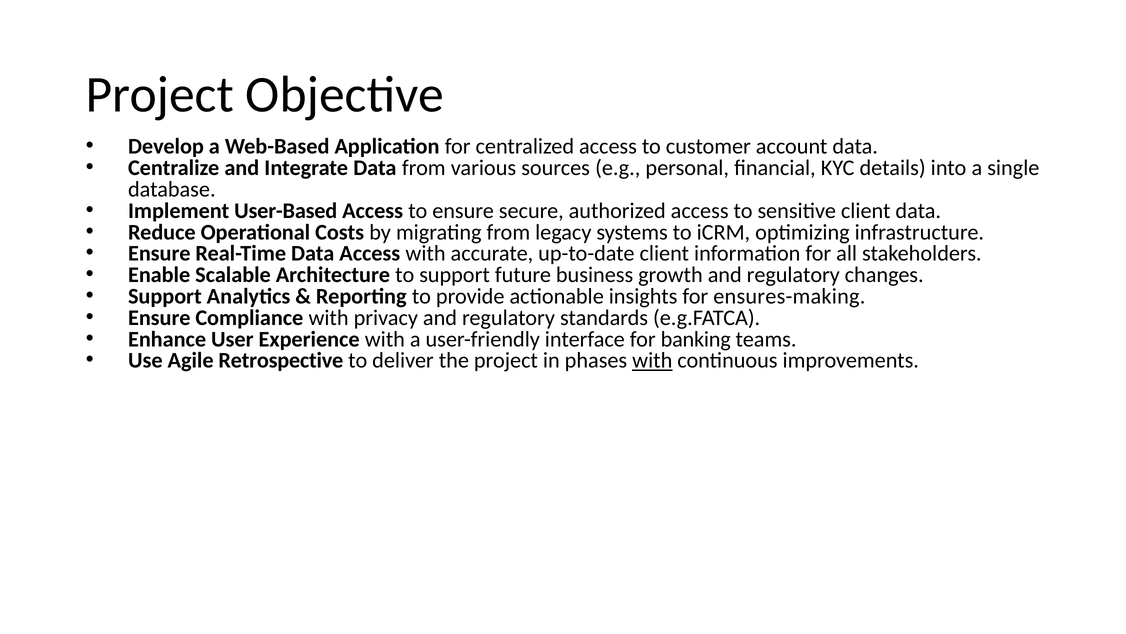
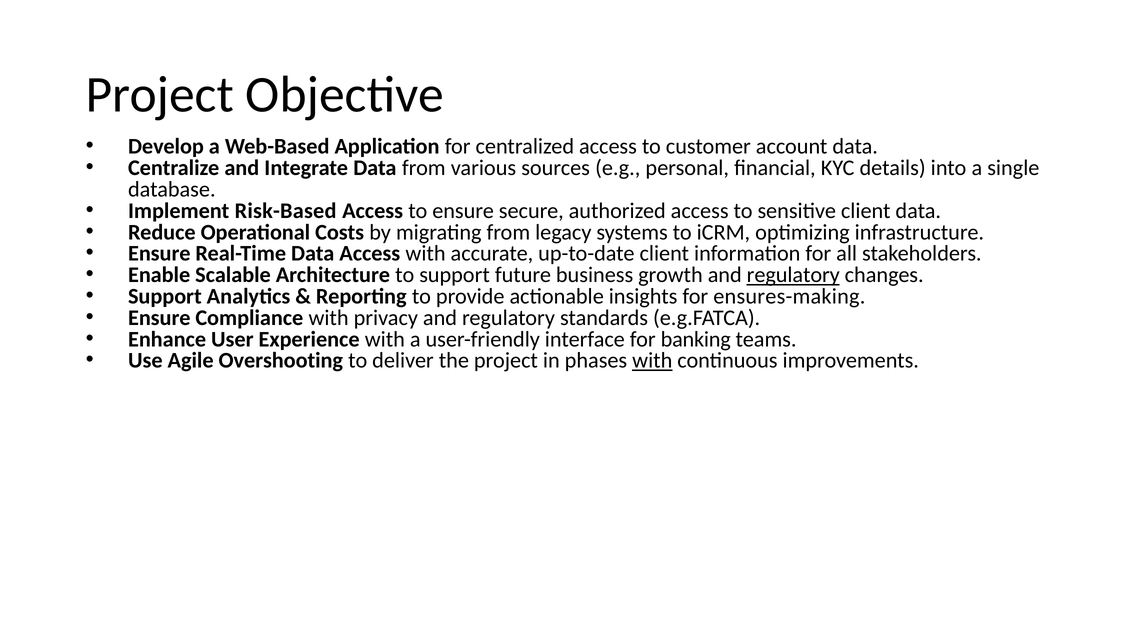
User-Based: User-Based -> Risk-Based (286, 211)
regulatory underline: none -> present (793, 275)
Retrospective: Retrospective -> Overshooting (281, 360)
